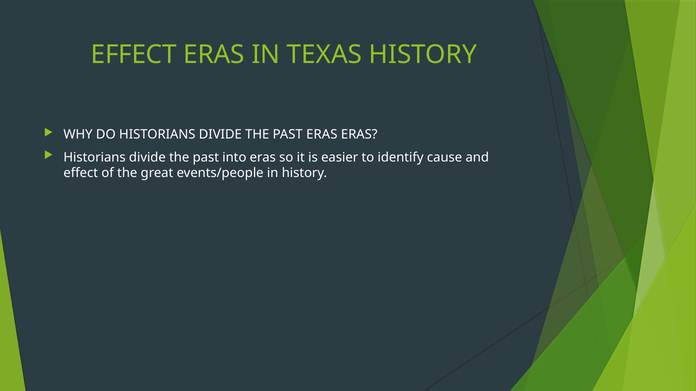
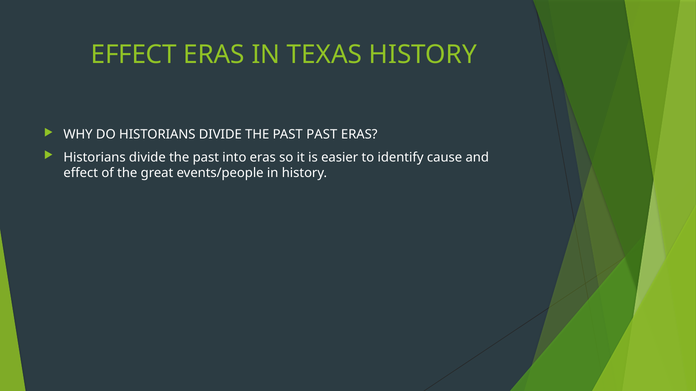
PAST ERAS: ERAS -> PAST (322, 135)
